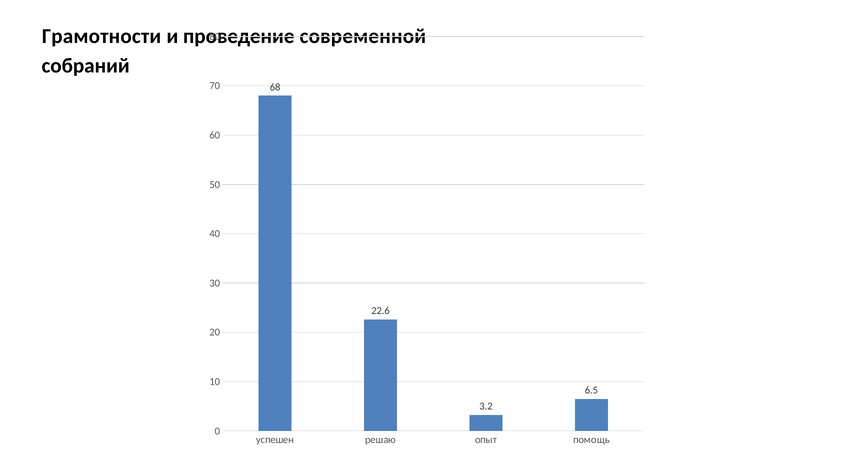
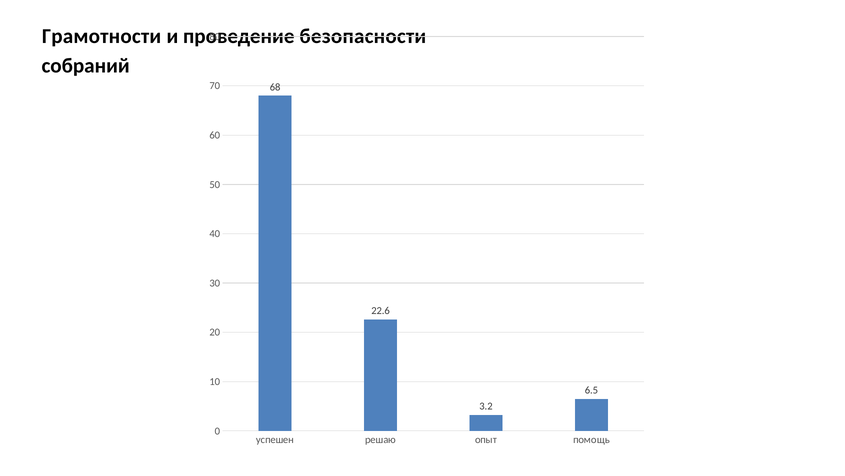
современной: современной -> безопасности (363, 36)
